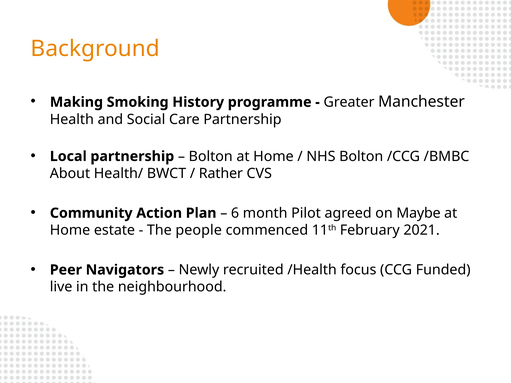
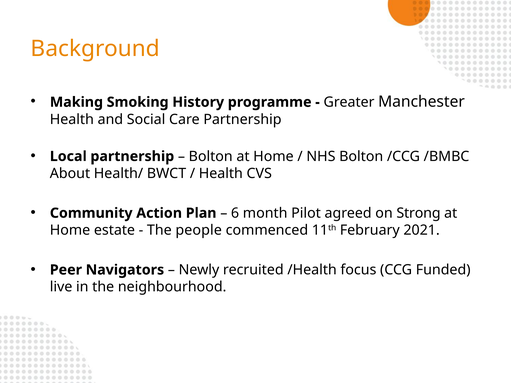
Rather: Rather -> Health (221, 173)
Maybe: Maybe -> Strong (419, 213)
